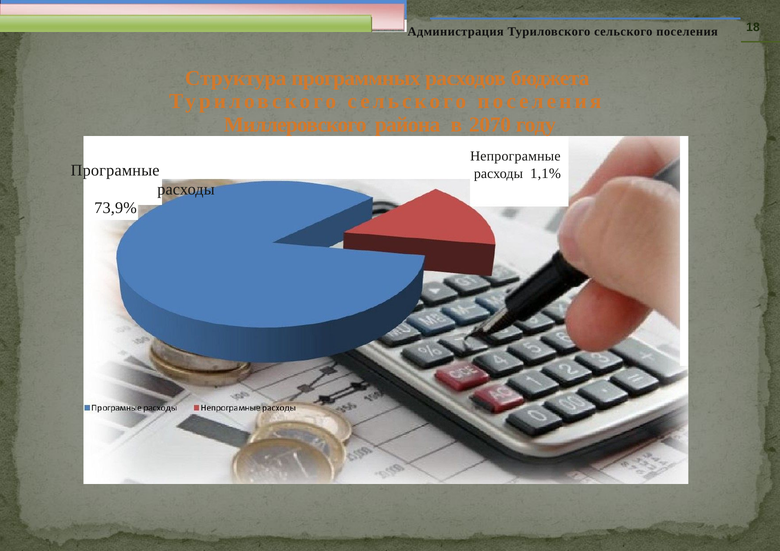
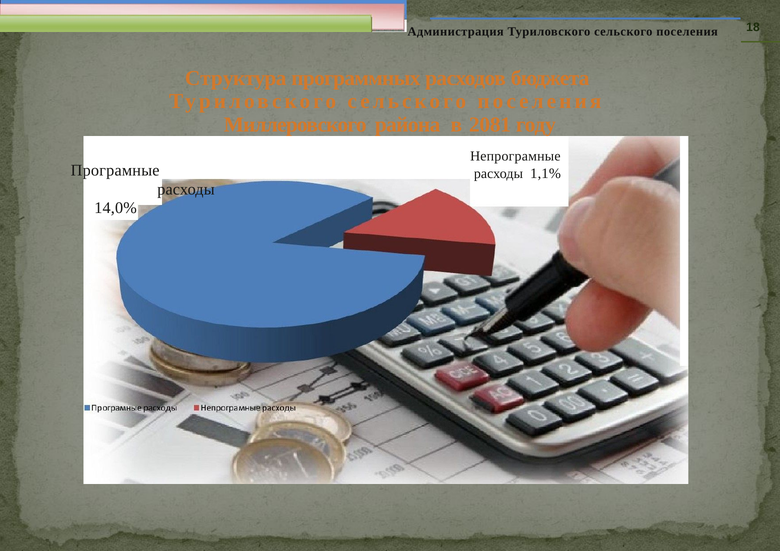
2070: 2070 -> 2081 (490, 125)
73,9%: 73,9% -> 14,0% (116, 208)
